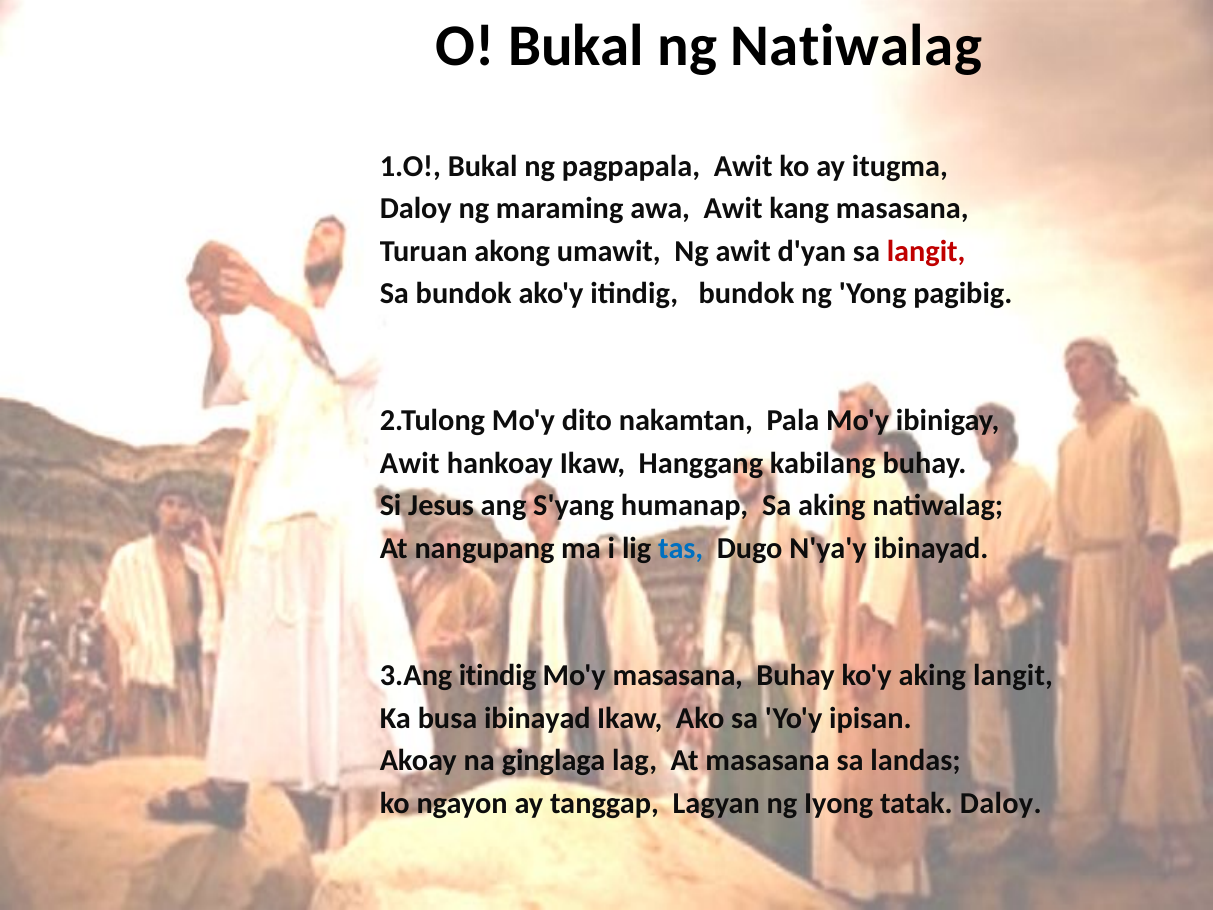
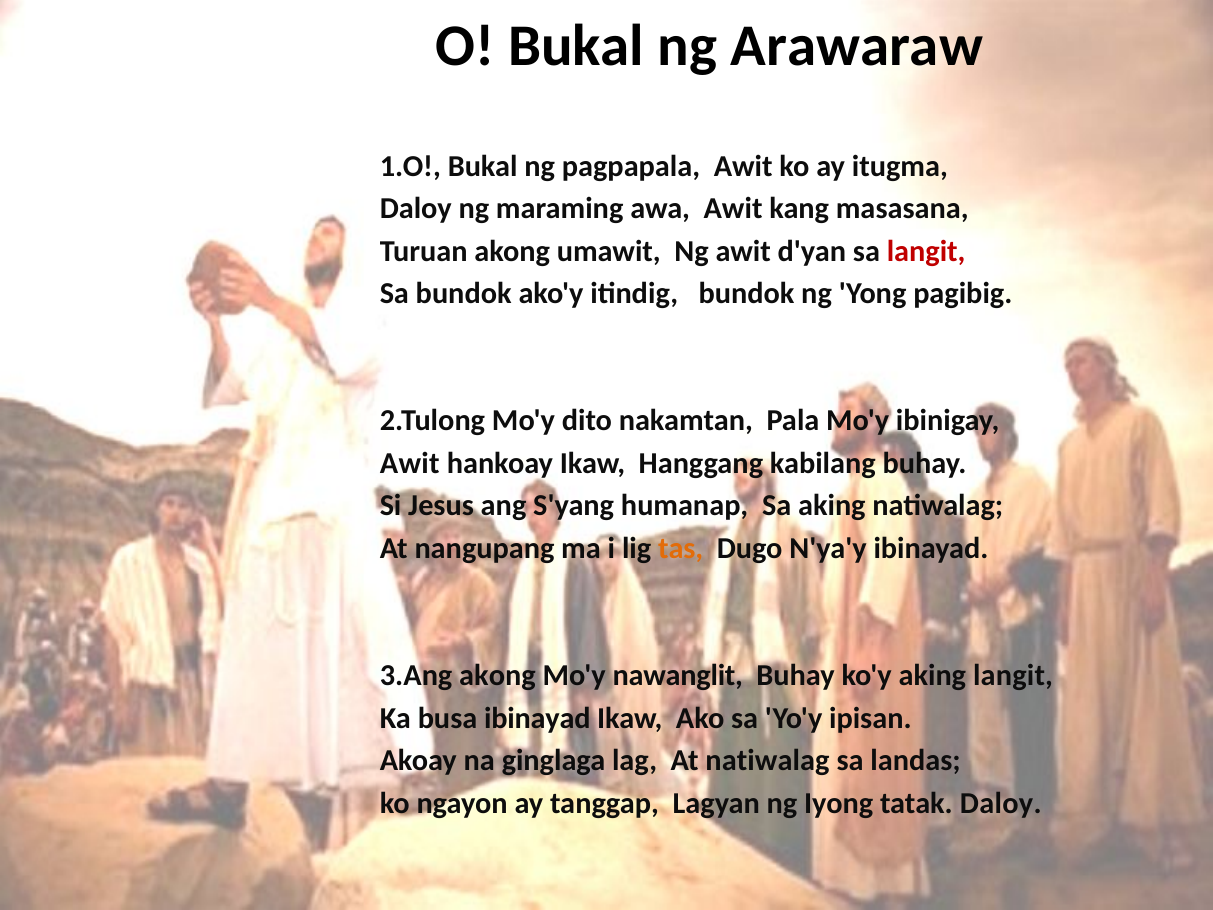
ng Natiwalag: Natiwalag -> Arawaraw (857, 46)
tas colour: blue -> orange (681, 548)
3.Ang itindig: itindig -> akong (497, 675)
Mo'y masasana: masasana -> nawanglit (678, 675)
At masasana: masasana -> natiwalag (768, 760)
